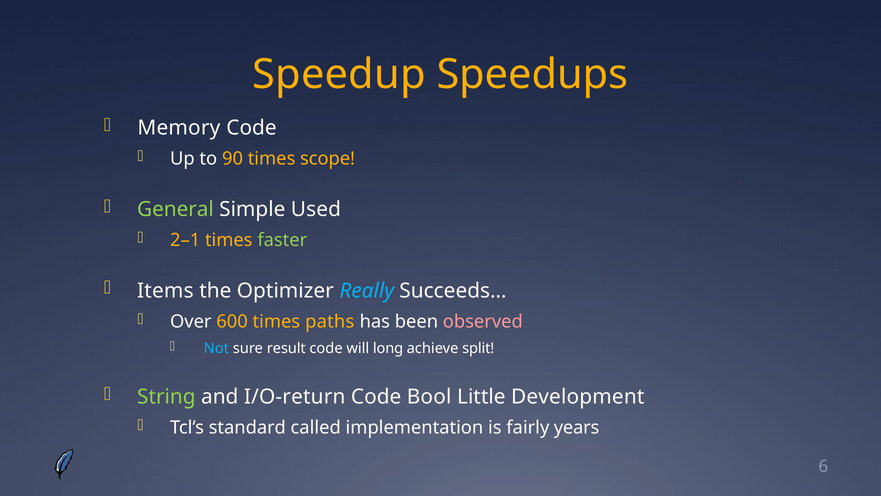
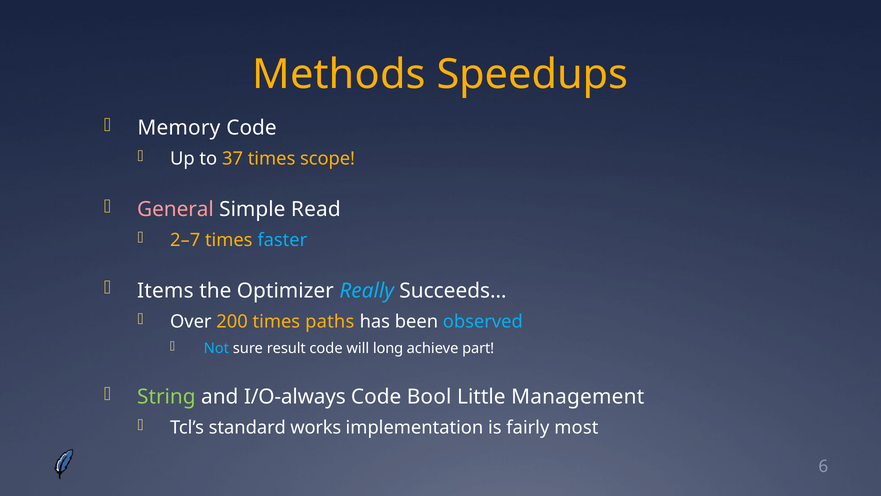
Speedup: Speedup -> Methods (339, 74)
90: 90 -> 37 (233, 159)
General colour: light green -> pink (175, 209)
Used: Used -> Read (316, 209)
2–1: 2–1 -> 2–7 (185, 240)
faster colour: light green -> light blue (282, 240)
600: 600 -> 200 (232, 321)
observed colour: pink -> light blue (483, 321)
split: split -> part (478, 348)
I/O-return: I/O-return -> I/O-always (295, 397)
Development: Development -> Management (578, 397)
called: called -> works (316, 427)
years: years -> most (576, 427)
